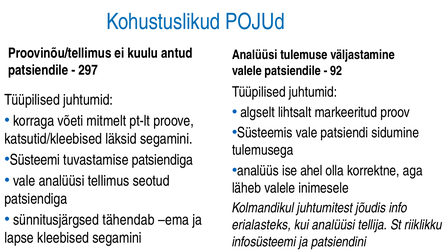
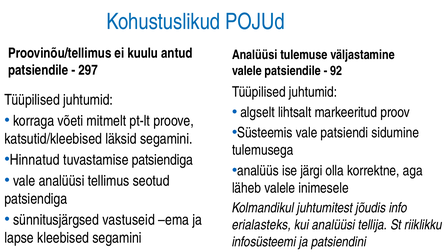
Süsteemi: Süsteemi -> Hinnatud (35, 160)
ahel: ahel -> järgi (311, 171)
tähendab: tähendab -> vastuseid (129, 220)
